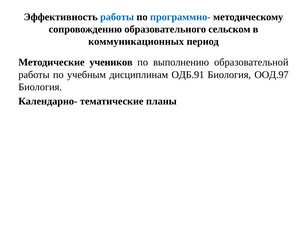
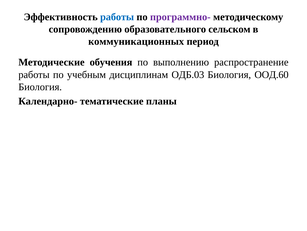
программно- colour: blue -> purple (180, 17)
учеников: учеников -> обучения (111, 62)
образовательной: образовательной -> распространение (251, 62)
ОДБ.91: ОДБ.91 -> ОДБ.03 (188, 74)
ООД.97: ООД.97 -> ООД.60 (272, 74)
